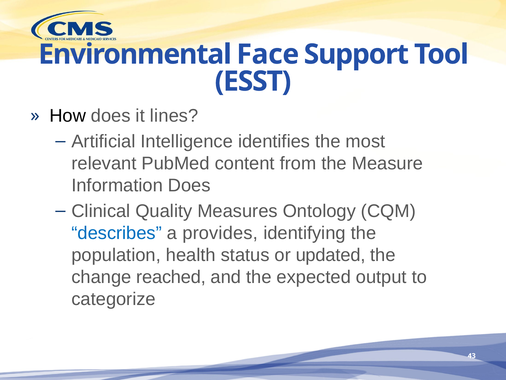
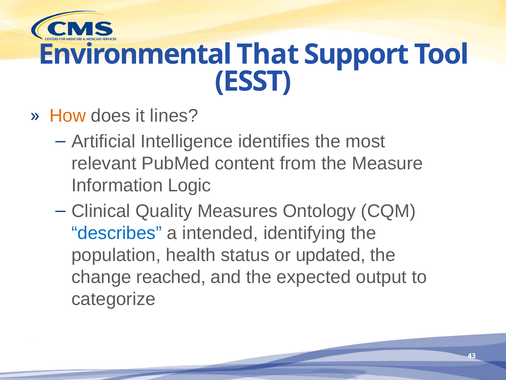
Face: Face -> That (268, 54)
How colour: black -> orange (68, 116)
Information Does: Does -> Logic (189, 185)
provides: provides -> intended (220, 233)
